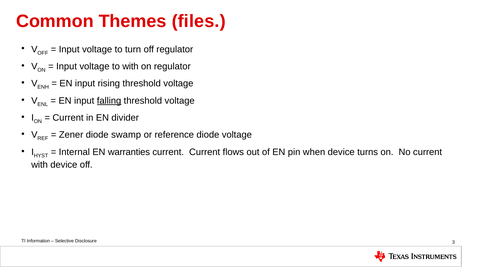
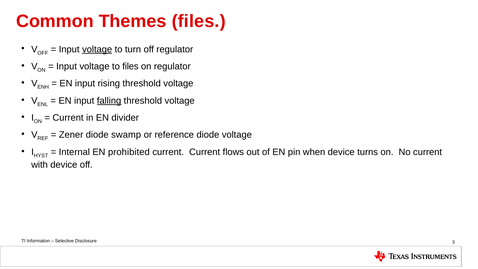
voltage underline: none -> present (97, 49)
to with: with -> files (130, 66)
warranties: warranties -> prohibited (129, 152)
